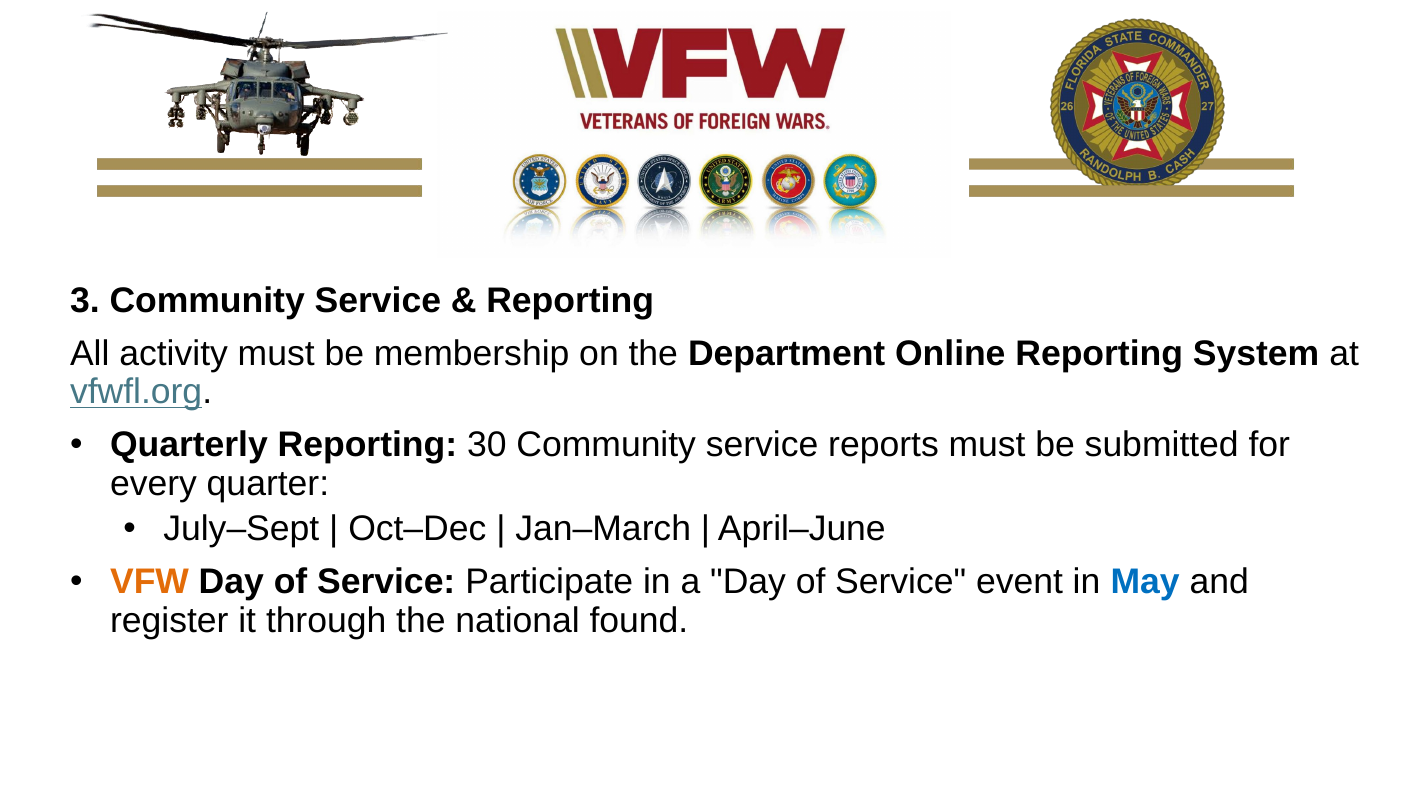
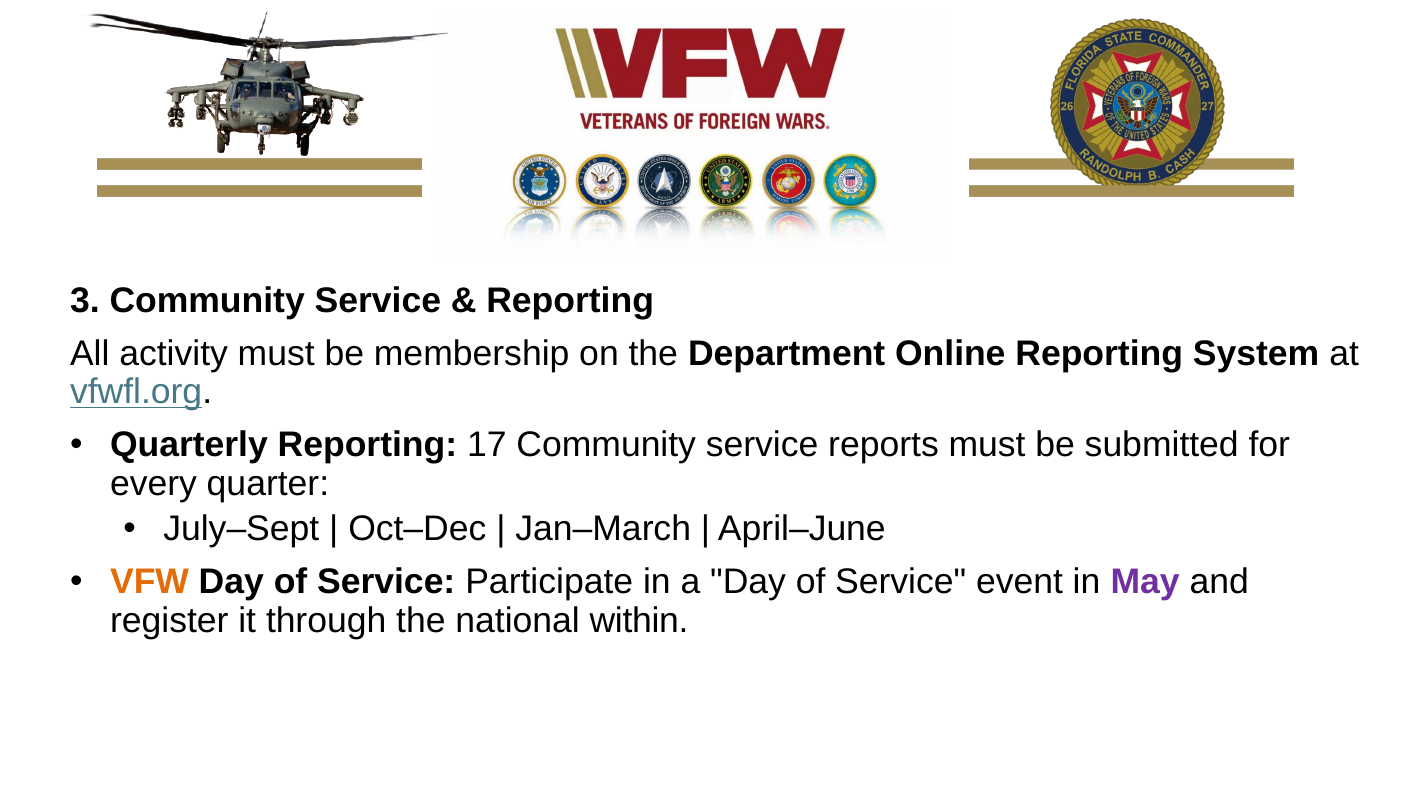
30: 30 -> 17 (487, 445)
May colour: blue -> purple (1145, 582)
found: found -> within (639, 621)
